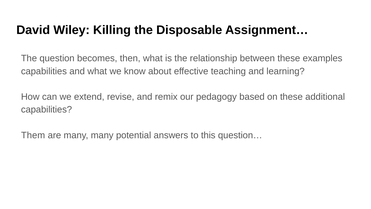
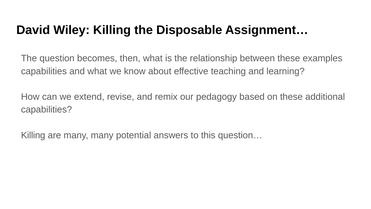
Them: Them -> Killing (33, 135)
